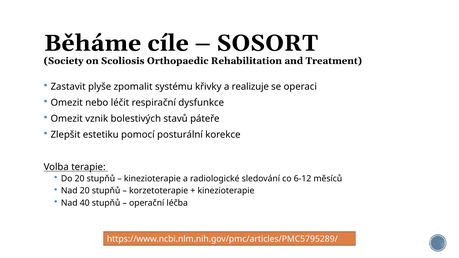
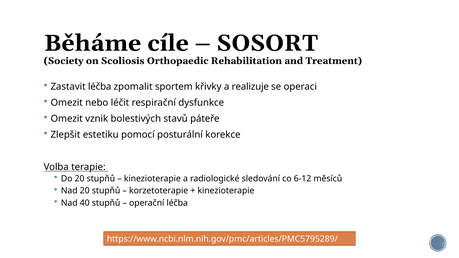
Zastavit plyše: plyše -> léčba (100, 87)
systému: systému -> sportem (174, 87)
